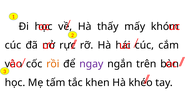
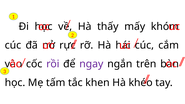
rồi colour: orange -> purple (53, 64)
